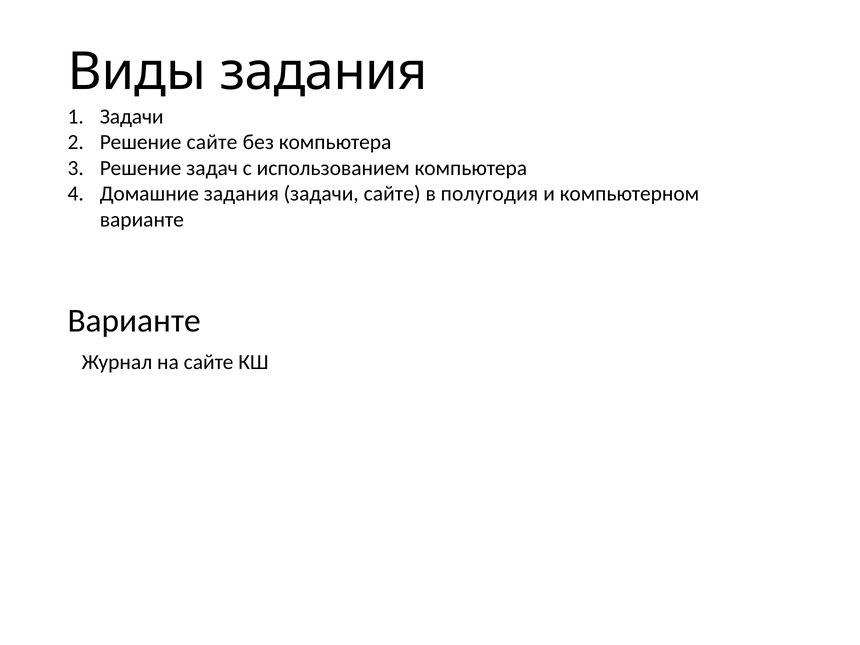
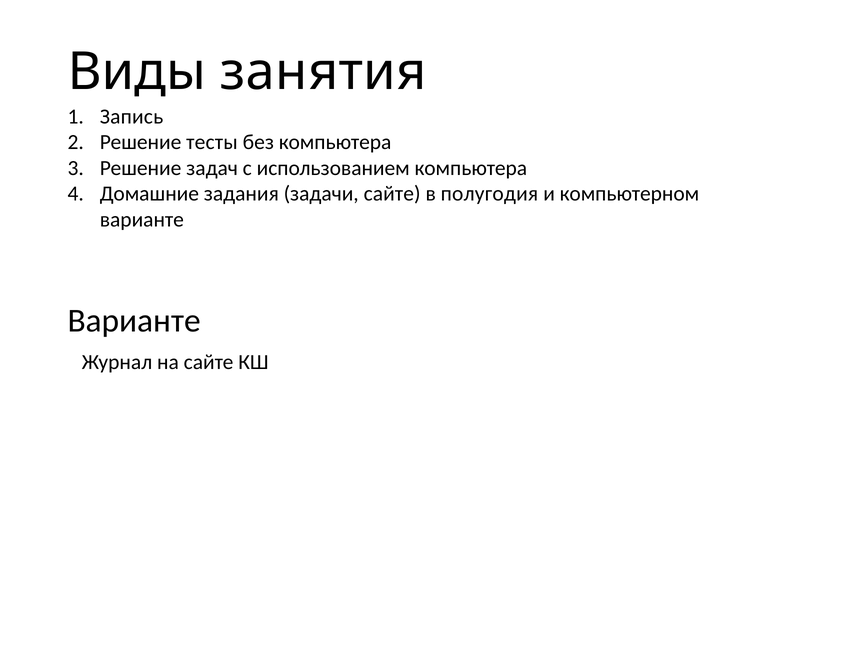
Виды задания: задания -> занятия (323, 72)
Задачи: Задачи -> Запись (132, 116)
Решение сайте: сайте -> тесты (212, 142)
